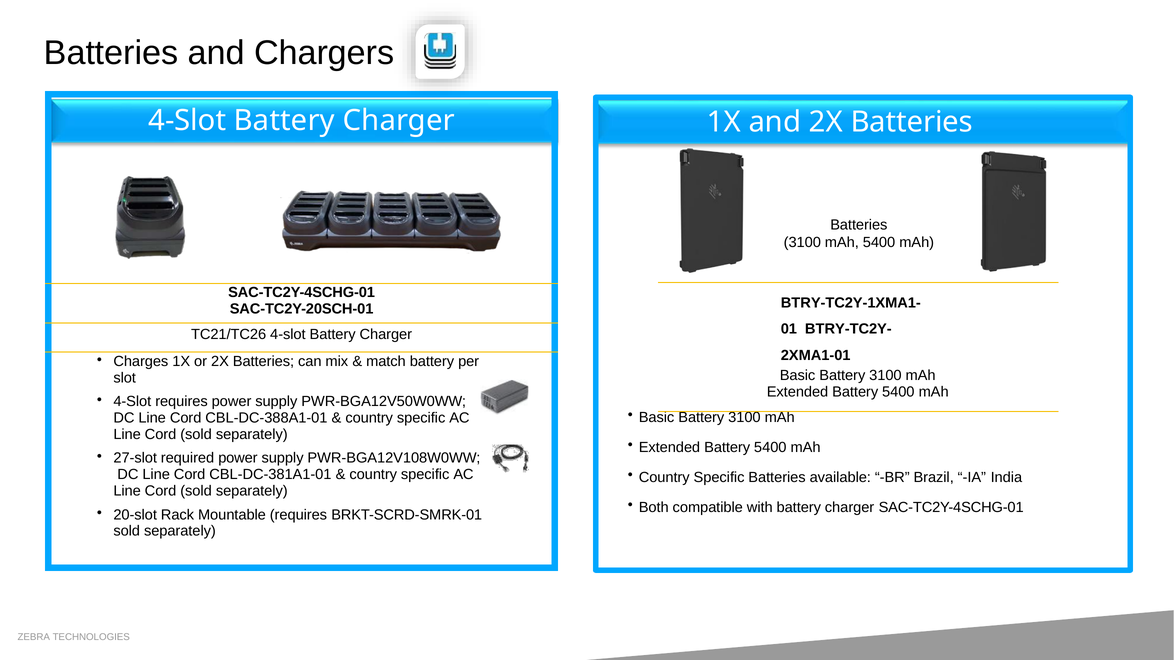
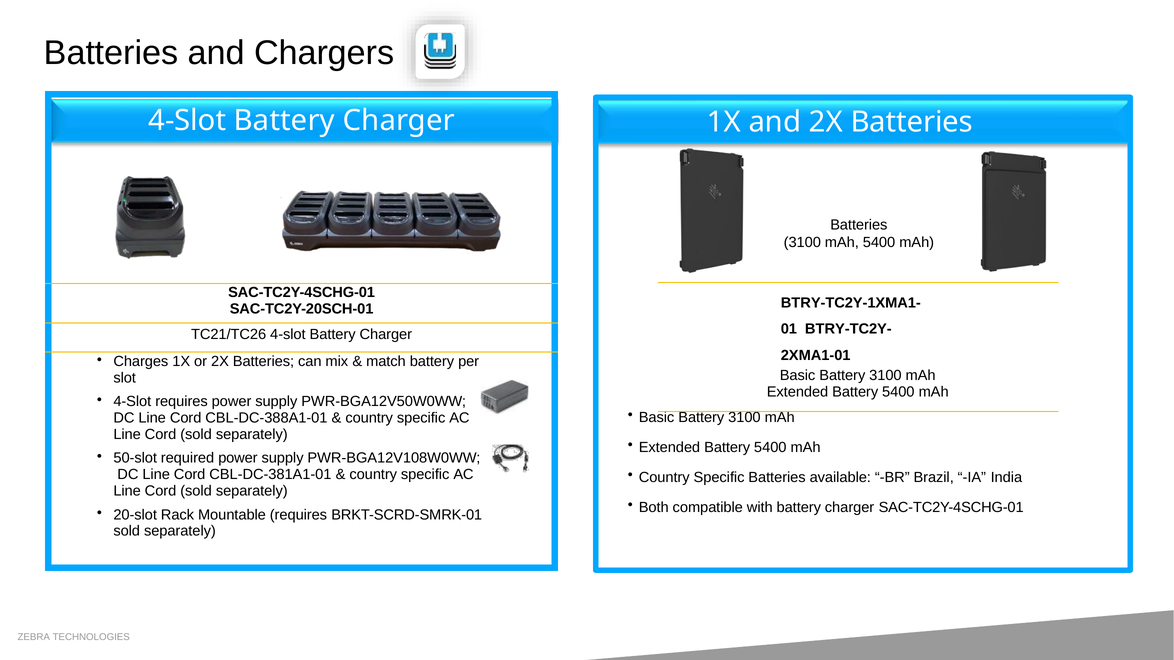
27-slot: 27-slot -> 50-slot (135, 458)
